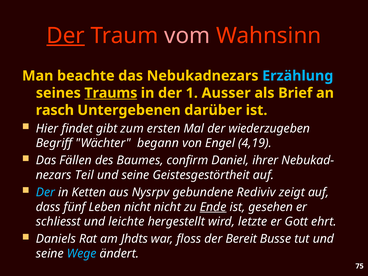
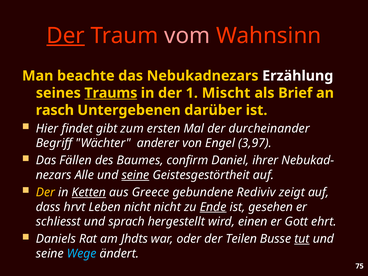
Erzählung colour: light blue -> white (298, 76)
Ausser: Ausser -> Mischt (226, 93)
wiederzugeben: wiederzugeben -> durcheinander (269, 128)
begann: begann -> anderer (158, 143)
4,19: 4,19 -> 3,97 (255, 143)
Teil: Teil -> Alle (84, 175)
seine underline: none -> present (135, 175)
Der colour: light blue -> yellow (45, 192)
Ketten underline: none -> present (89, 192)
Nysrpv: Nysrpv -> Greece (151, 192)
fünf: fünf -> hrvt (75, 207)
leichte: leichte -> sprach (127, 222)
letzte: letzte -> einen (253, 222)
floss: floss -> oder (189, 239)
Bereit: Bereit -> Teilen (241, 239)
tut underline: none -> present (302, 239)
